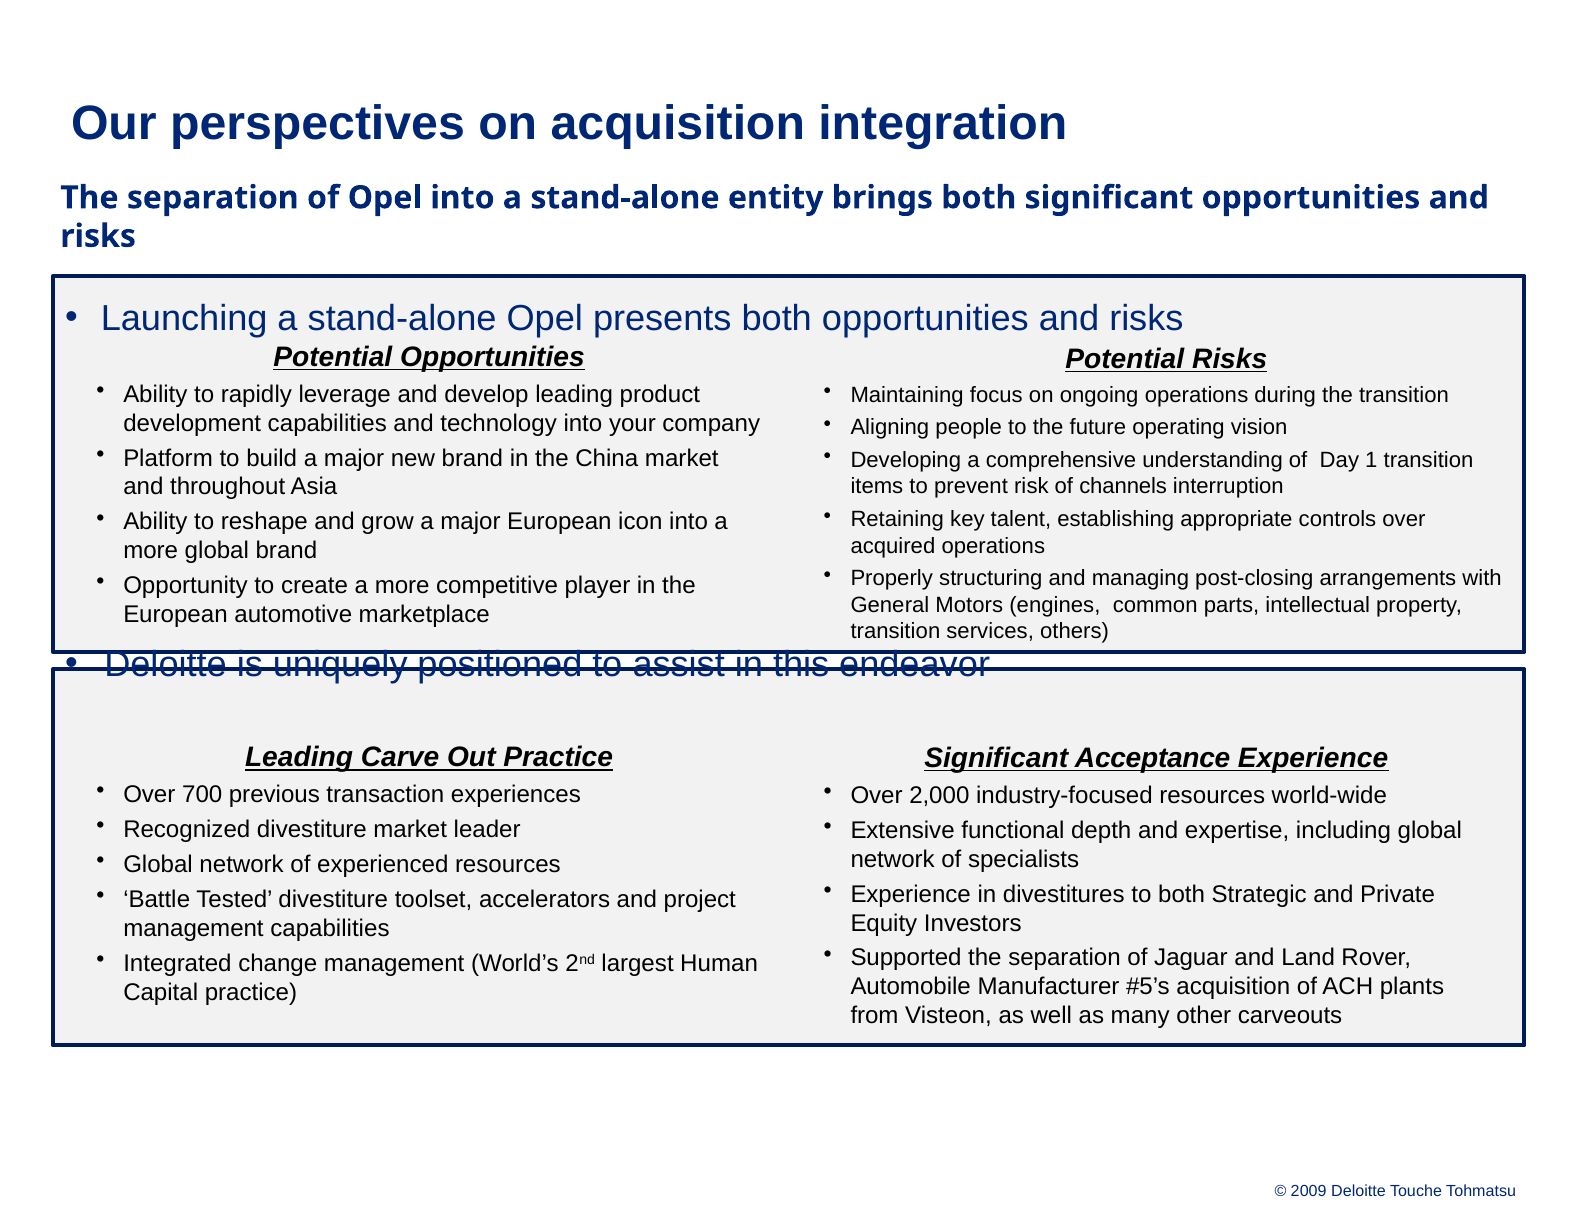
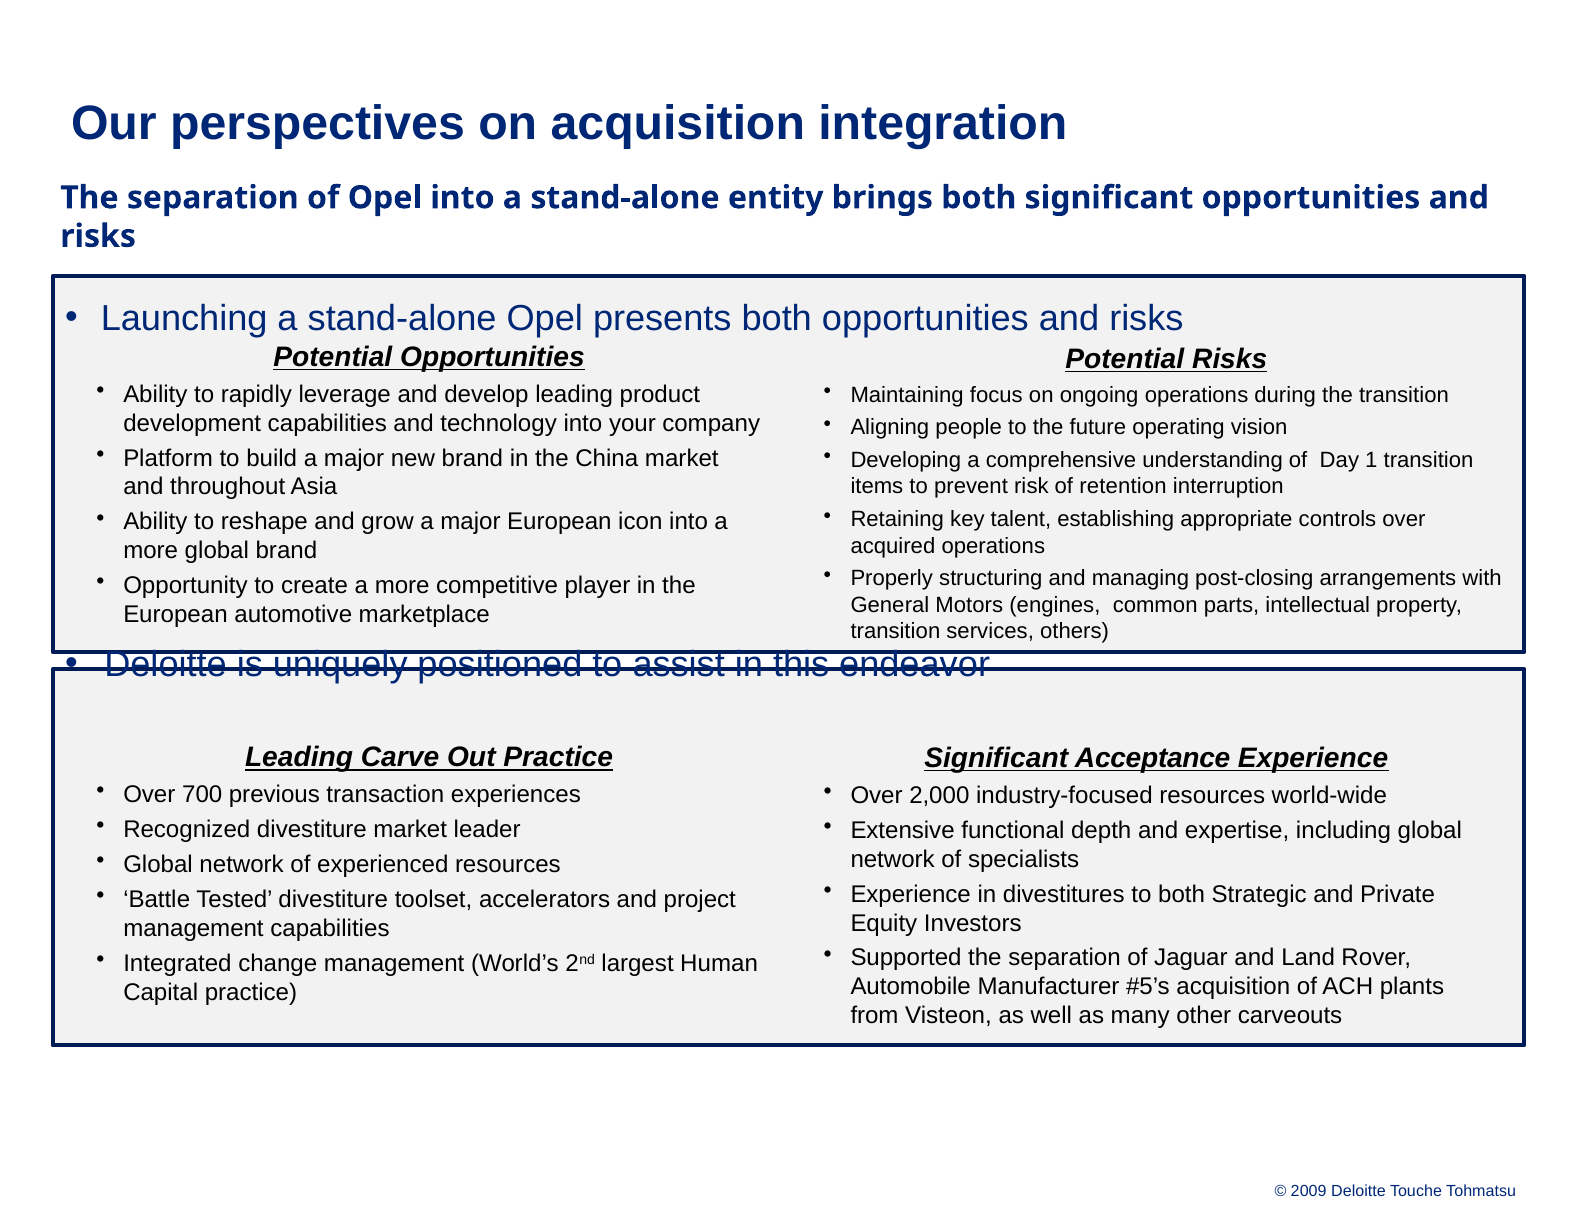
channels: channels -> retention (1123, 487)
